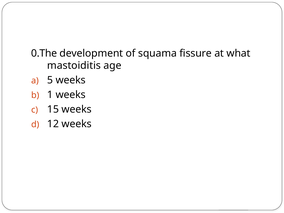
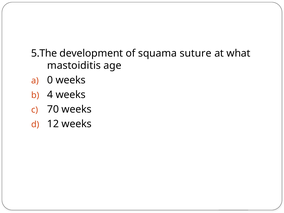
0.The: 0.The -> 5.The (44, 53)
fissure: fissure -> suture (196, 53)
5: 5 -> 0 (50, 80)
1: 1 -> 4 (50, 95)
15: 15 -> 70 (53, 109)
